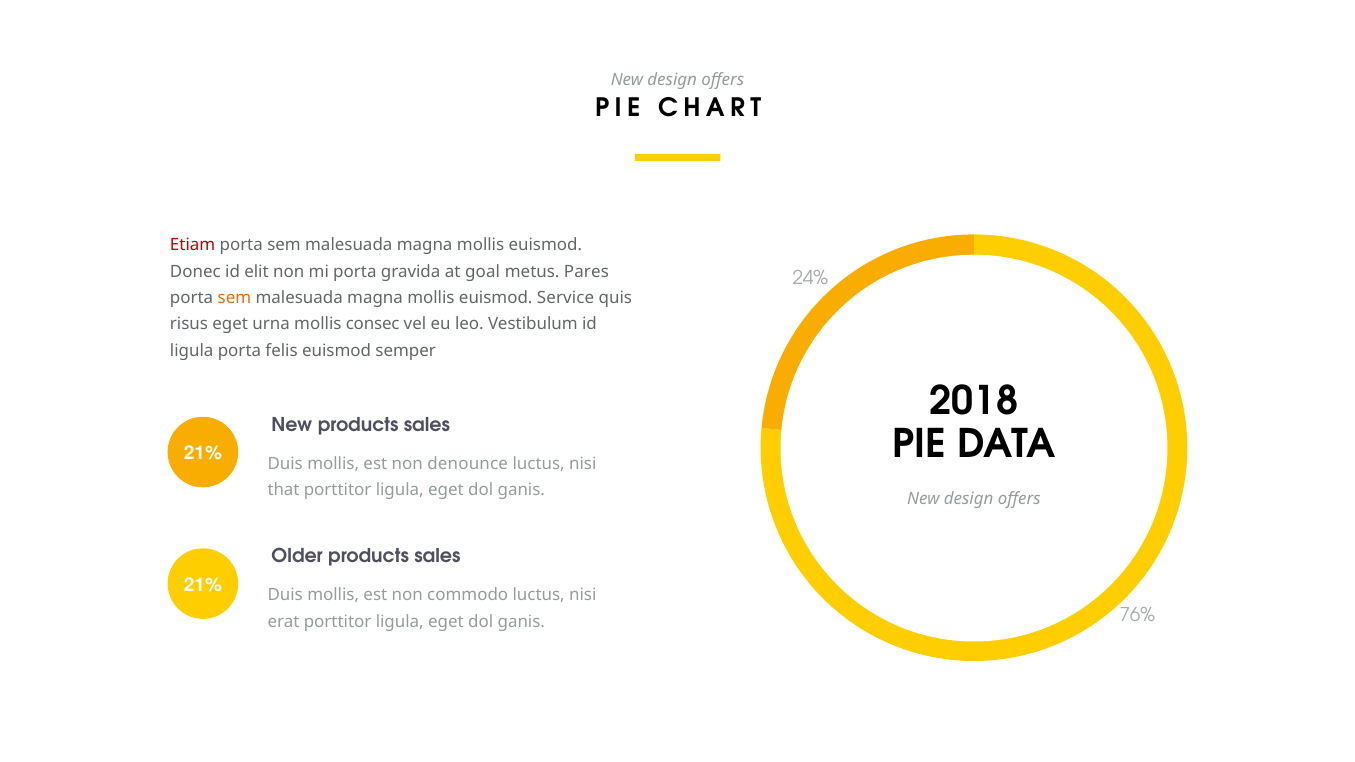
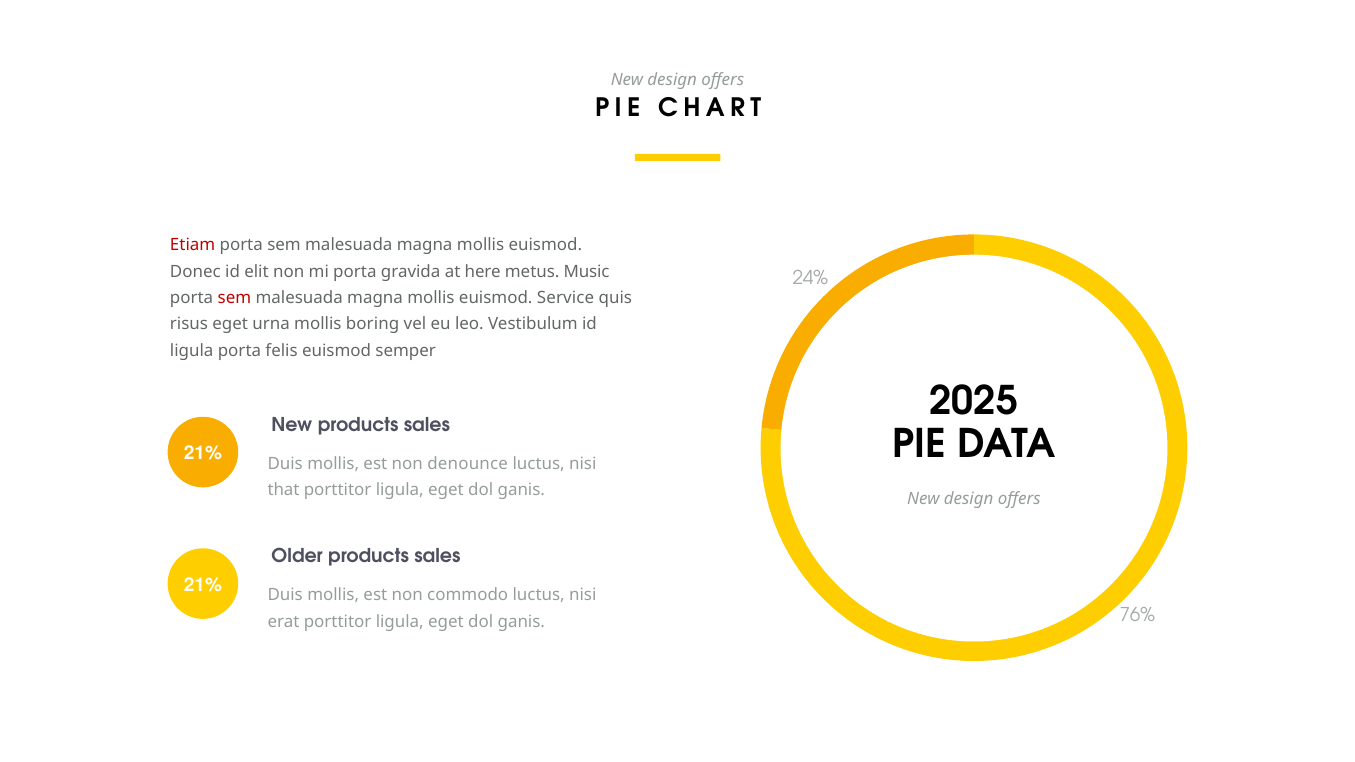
goal: goal -> here (483, 272)
Pares: Pares -> Music (587, 272)
sem colour: orange -> red (234, 298)
consec: consec -> boring (373, 324)
2018: 2018 -> 2025 (974, 402)
